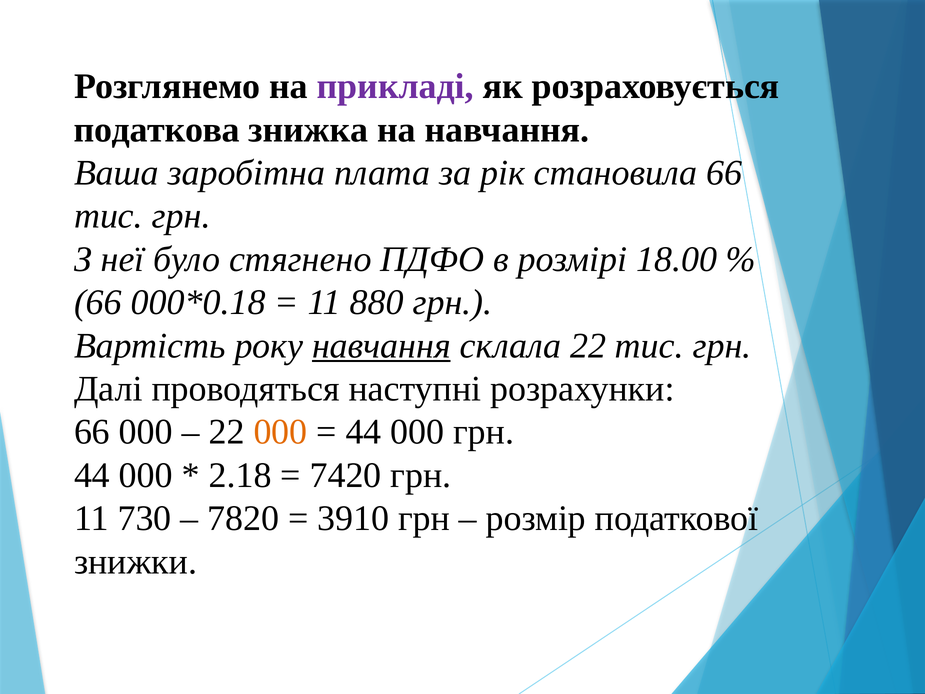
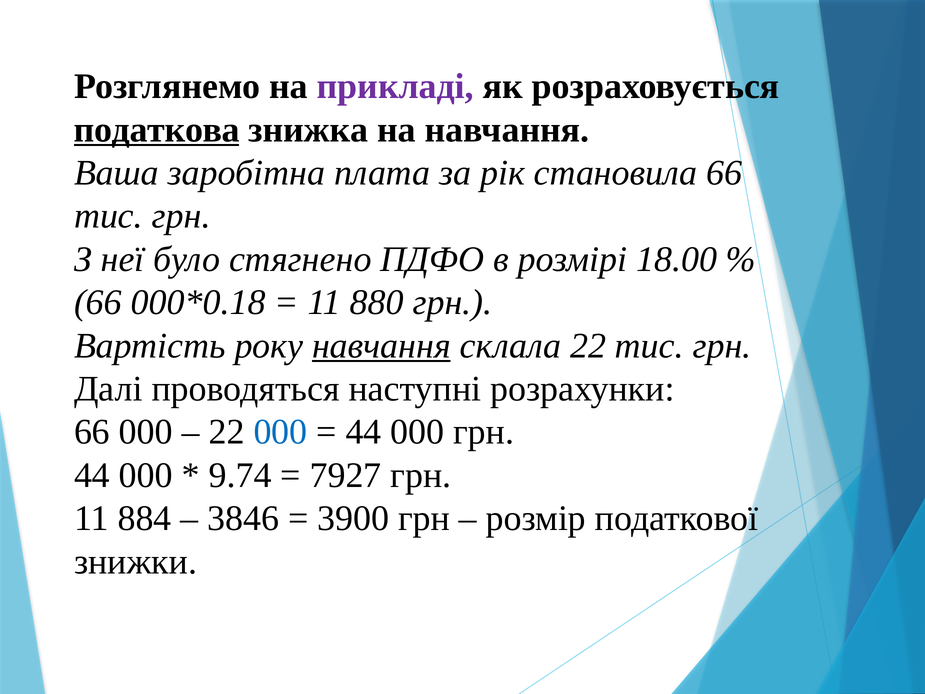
податкова underline: none -> present (157, 130)
000 colour: orange -> blue (280, 432)
2.18: 2.18 -> 9.74 (240, 475)
7420: 7420 -> 7927 (346, 475)
730: 730 -> 884 (145, 518)
7820: 7820 -> 3846 (243, 518)
3910: 3910 -> 3900 (353, 518)
